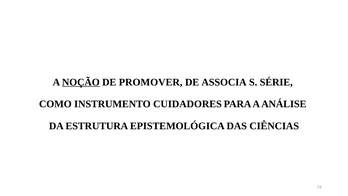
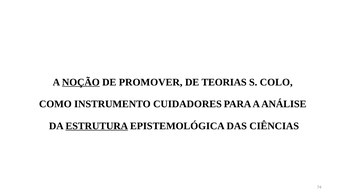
ASSOCIA: ASSOCIA -> TEORIAS (224, 82)
SÉRIE: SÉRIE -> COLO (276, 82)
ESTRUTURA underline: none -> present (97, 126)
